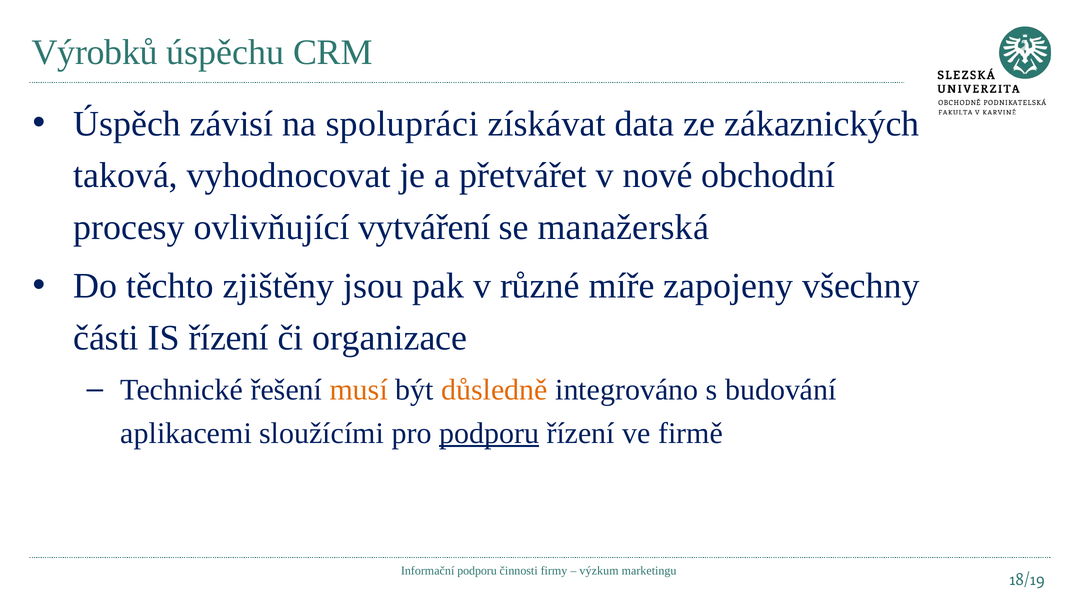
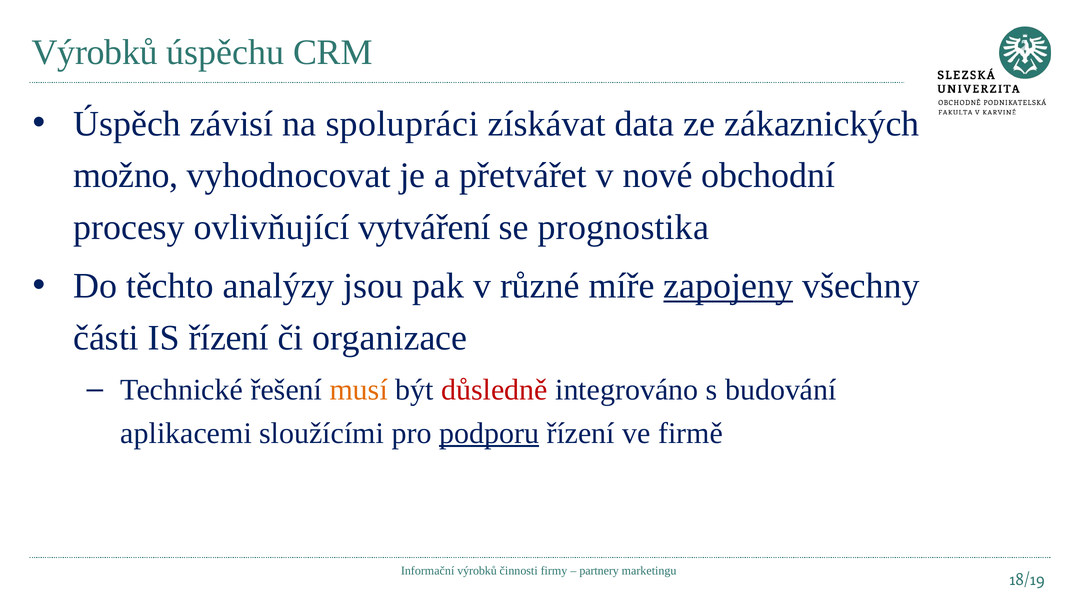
taková: taková -> možno (126, 176)
manažerská: manažerská -> prognostika (623, 227)
zjištěny: zjištěny -> analýzy (279, 286)
zapojeny underline: none -> present (728, 286)
důsledně colour: orange -> red (494, 390)
Informační podporu: podporu -> výrobků (477, 571)
výzkum: výzkum -> partnery (599, 571)
